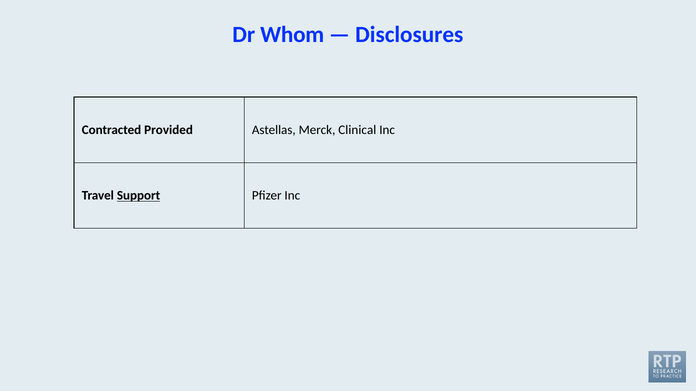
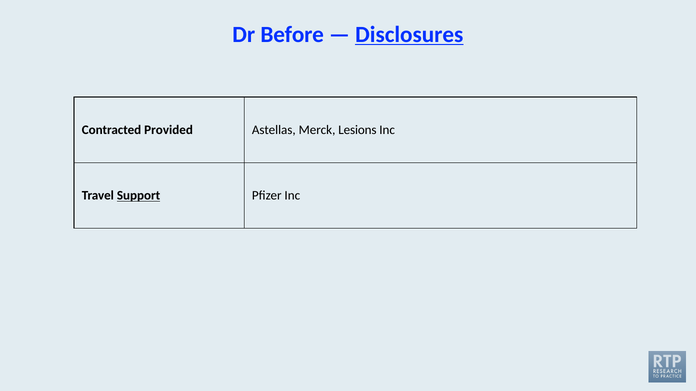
Whom: Whom -> Before (292, 35)
Disclosures underline: none -> present (409, 35)
Clinical: Clinical -> Lesions (357, 130)
